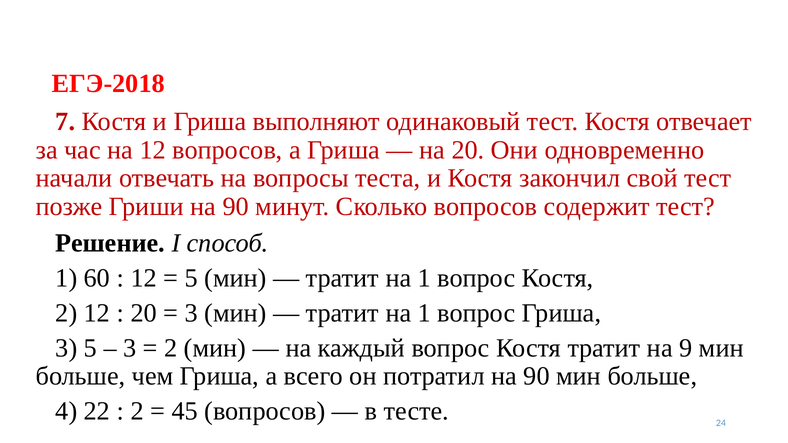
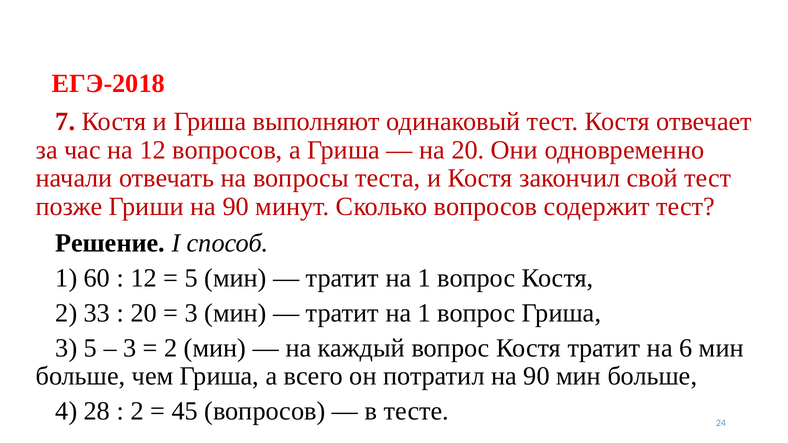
2 12: 12 -> 33 (97, 313)
9: 9 -> 6 (686, 348)
22: 22 -> 28 (97, 411)
